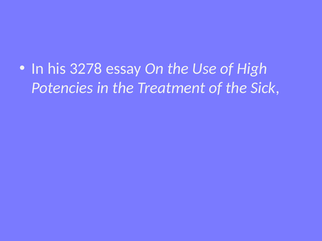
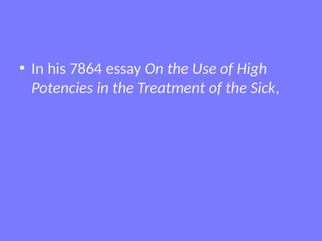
3278: 3278 -> 7864 (86, 69)
